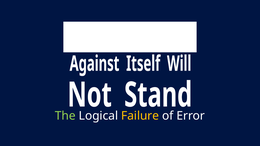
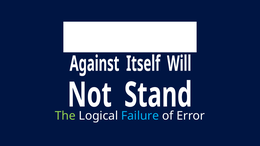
Failure colour: yellow -> light blue (140, 116)
